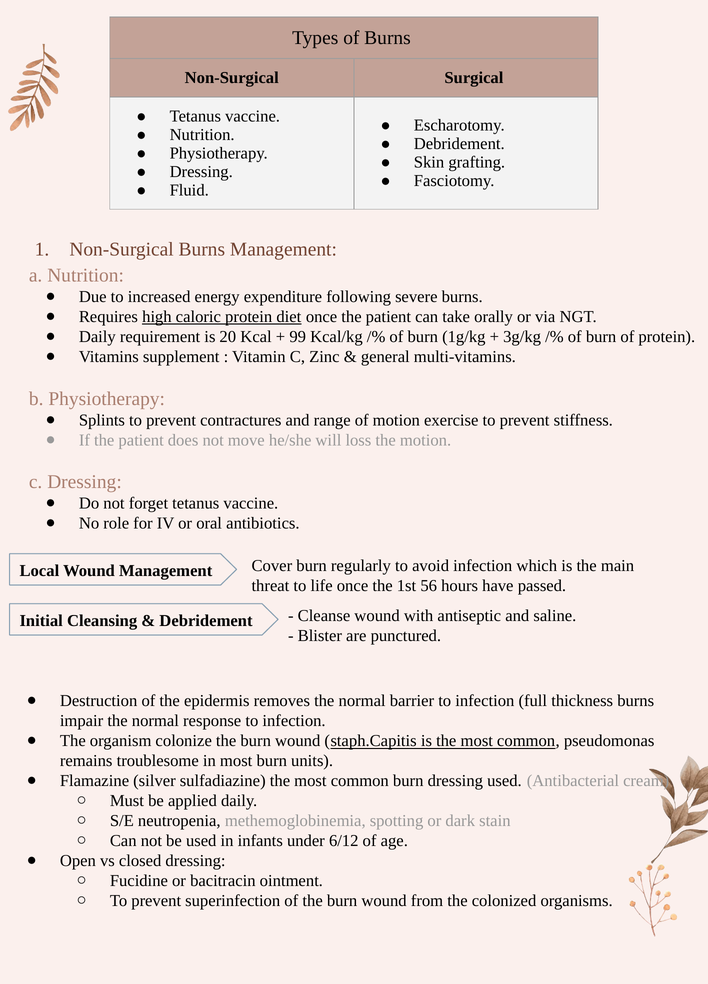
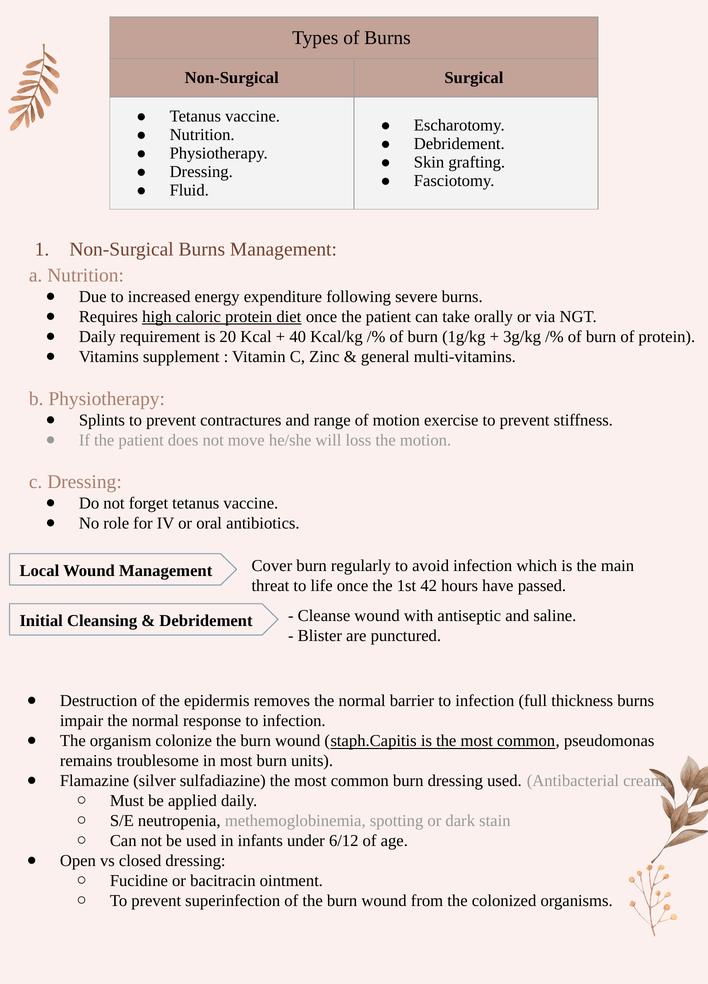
99: 99 -> 40 (298, 337)
56: 56 -> 42 (429, 586)
